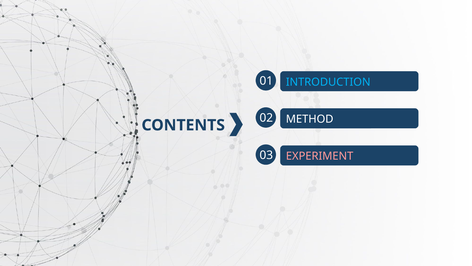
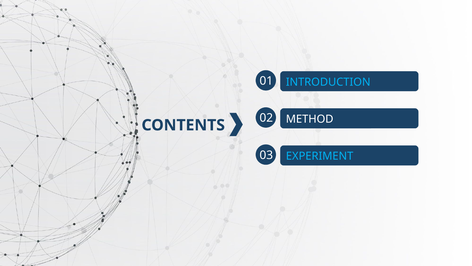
EXPERIMENT colour: pink -> light blue (320, 156)
